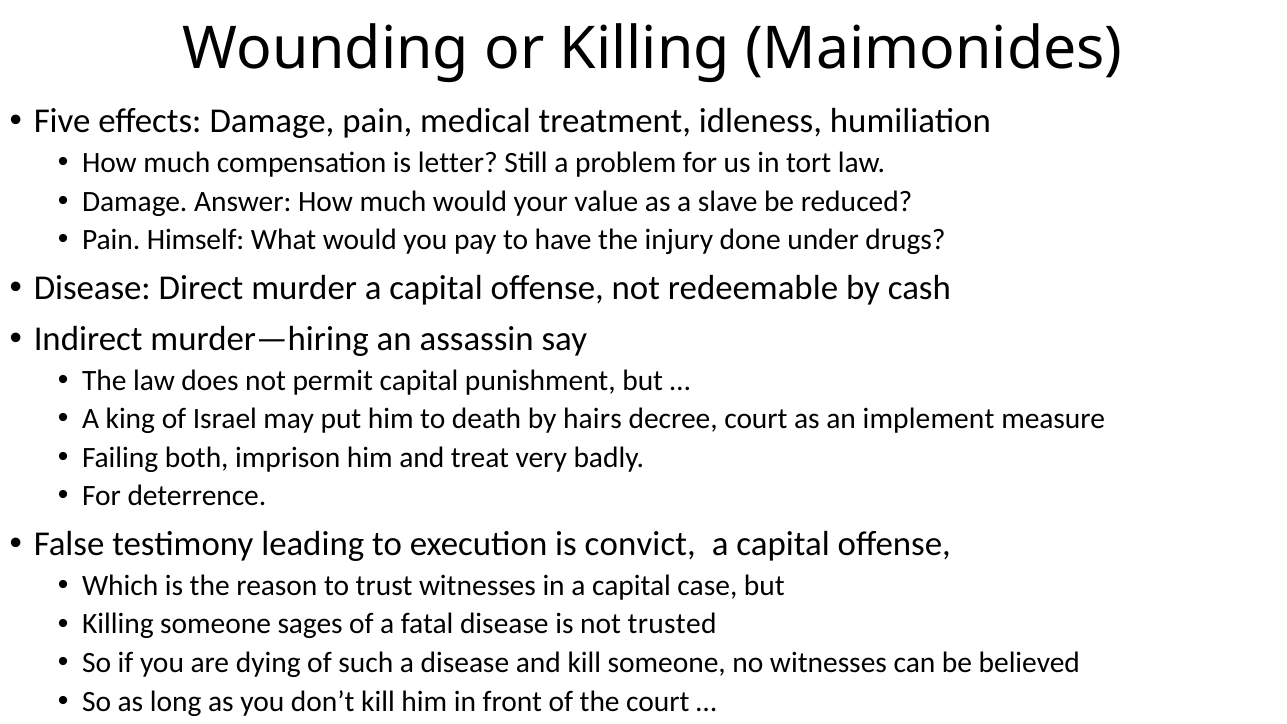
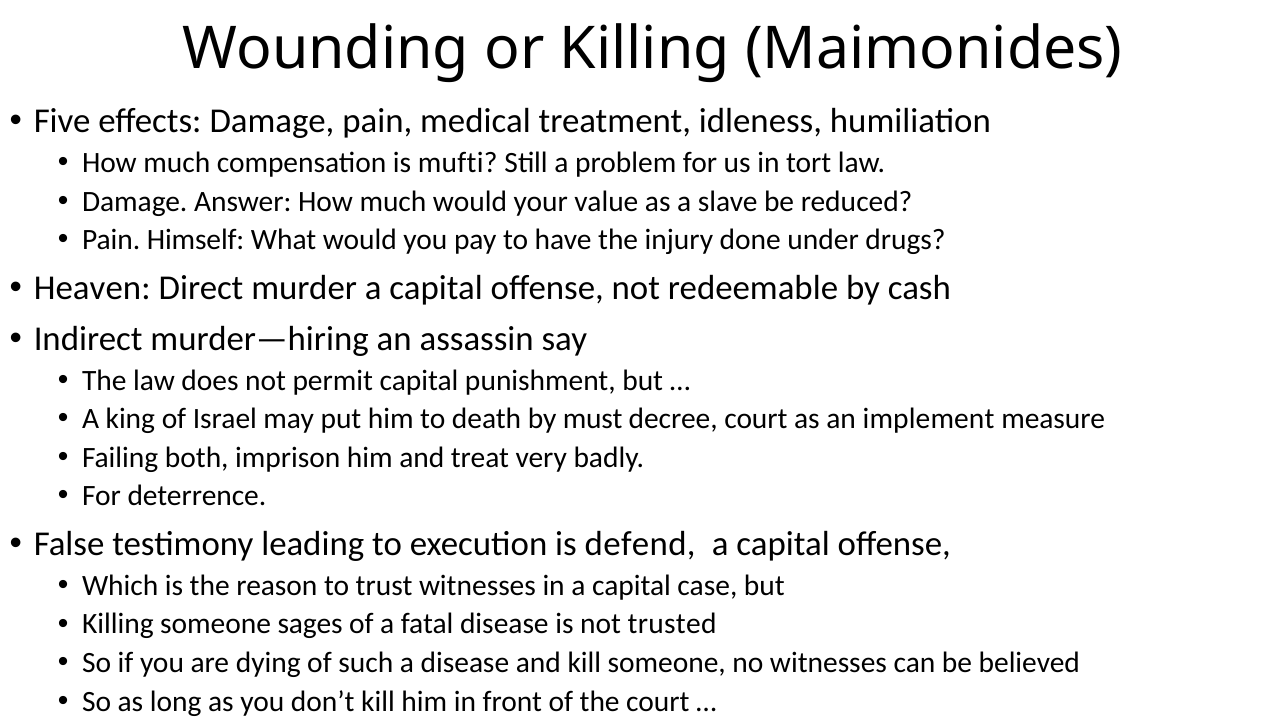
letter: letter -> mufti (458, 163)
Disease: Disease -> Heaven (92, 288)
hairs: hairs -> must (593, 419)
convict: convict -> defend (640, 544)
